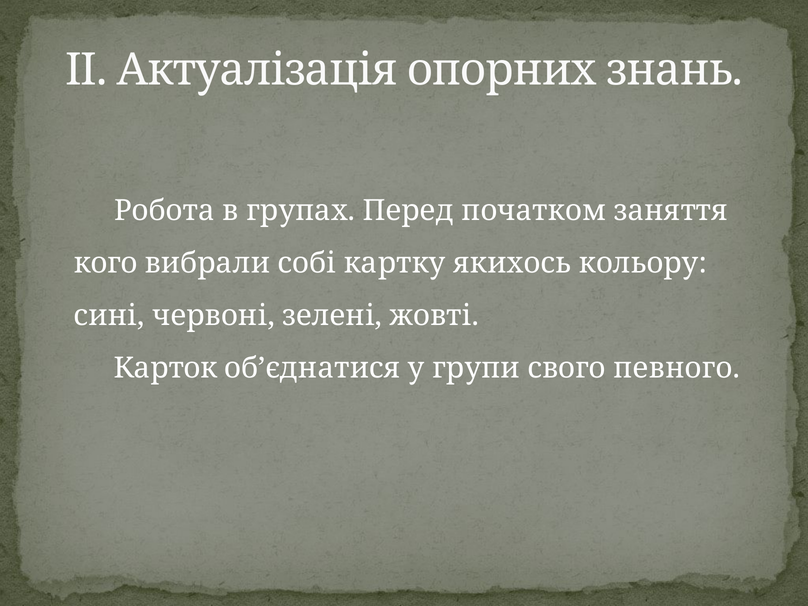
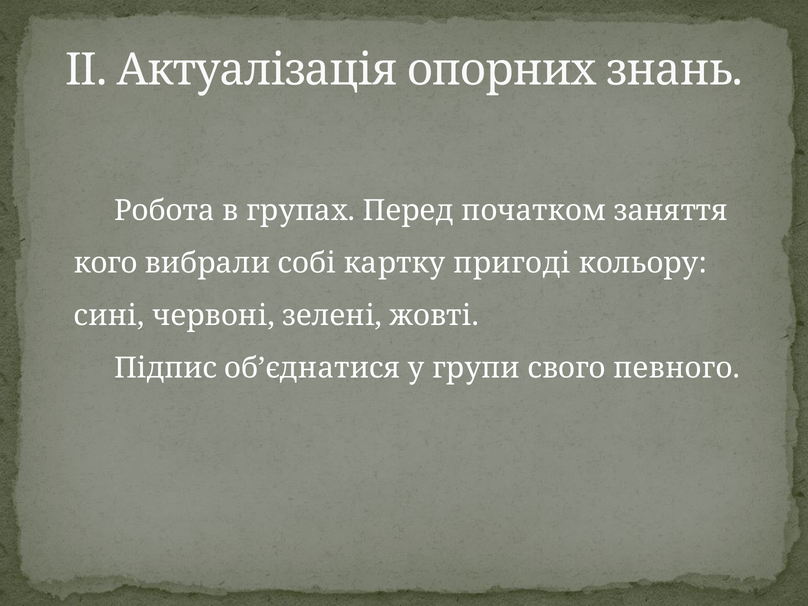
якихось: якихось -> пригоді (512, 263)
Карток: Карток -> Підпис (166, 368)
